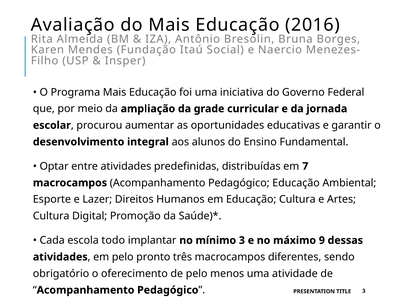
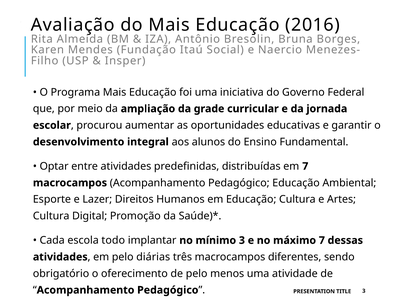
máximo 9: 9 -> 7 (322, 241)
pronto: pronto -> diárias (153, 257)
